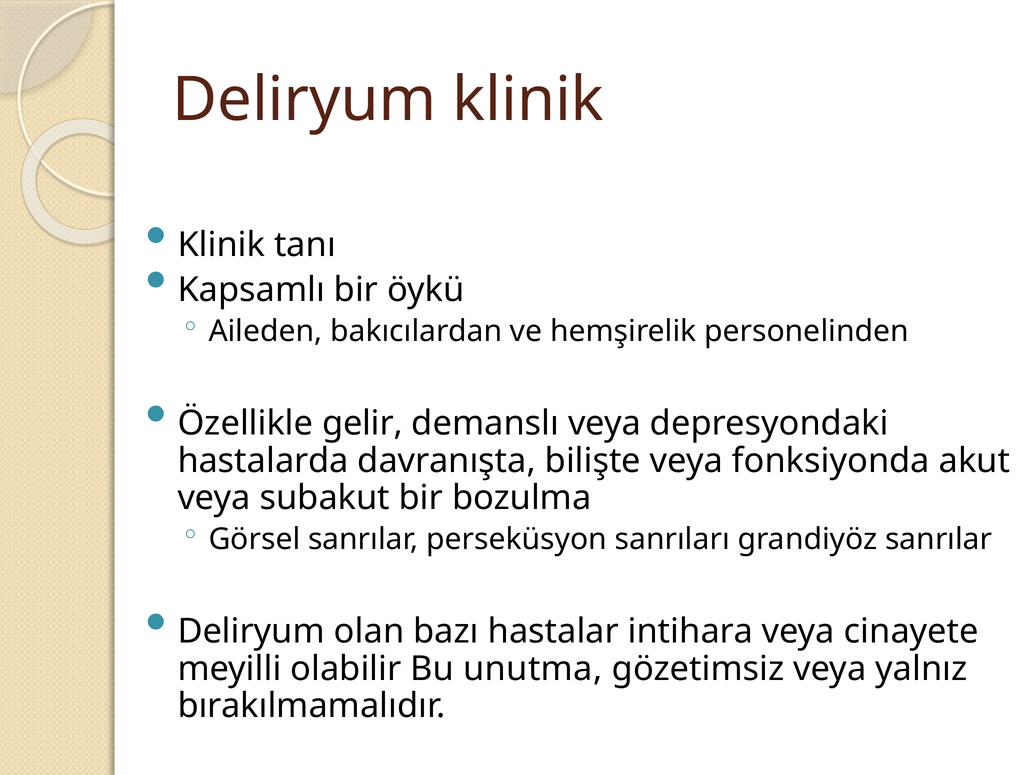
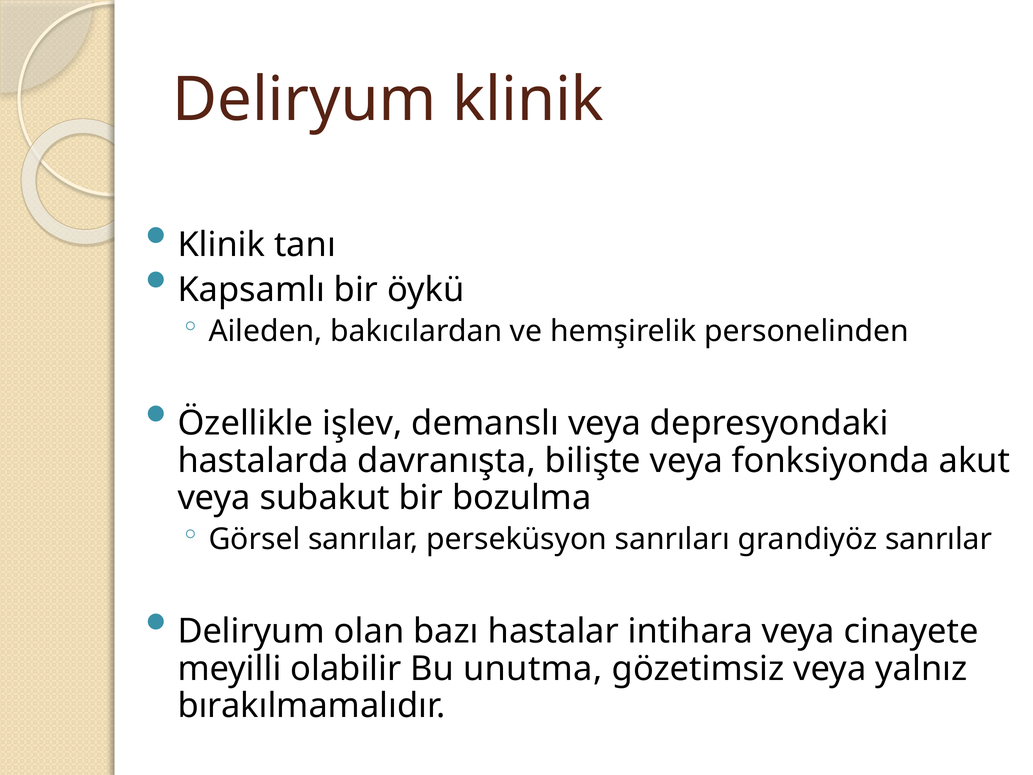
gelir: gelir -> işlev (362, 423)
